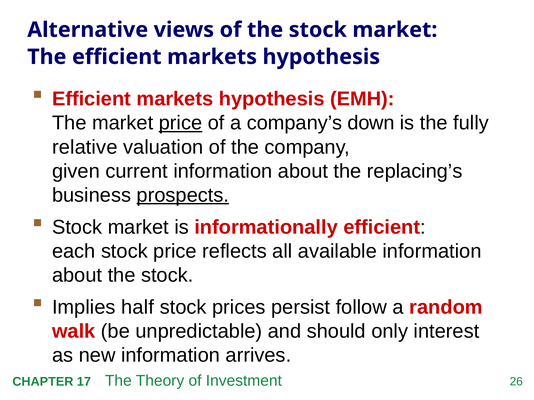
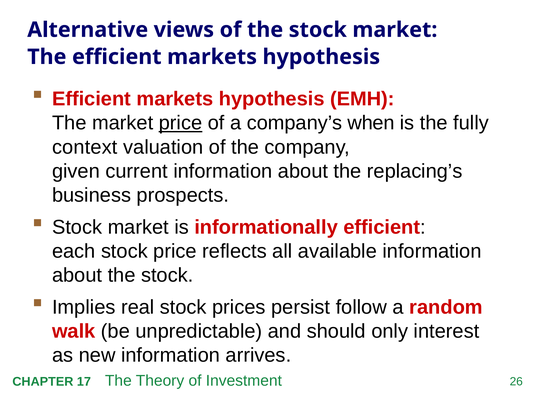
down: down -> when (371, 123)
relative: relative -> context (85, 147)
prospects underline: present -> none (183, 195)
half: half -> real (138, 308)
